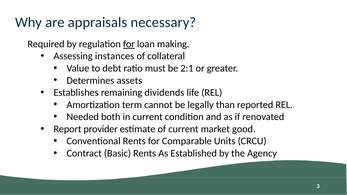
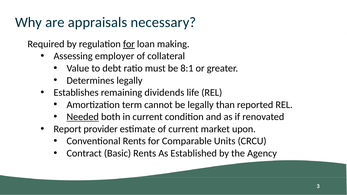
instances: instances -> employer (115, 56)
2:1: 2:1 -> 8:1 (187, 68)
Determines assets: assets -> legally (130, 81)
Needed underline: none -> present (83, 117)
good: good -> upon (244, 129)
